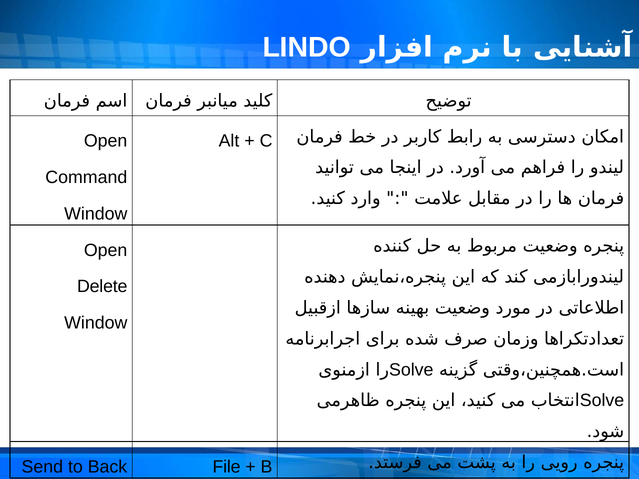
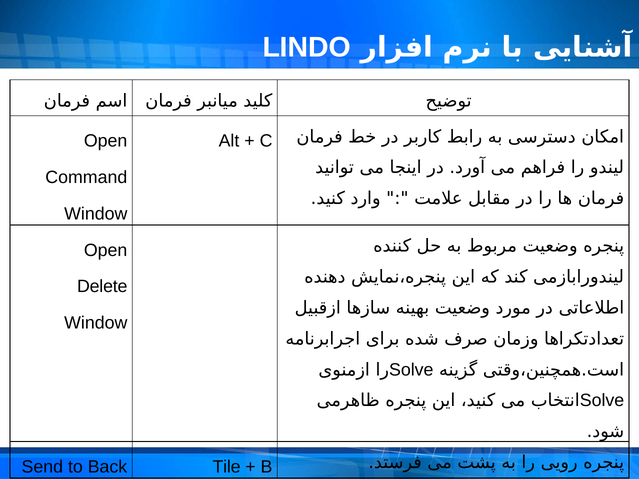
File: File -> Tile (227, 467)
